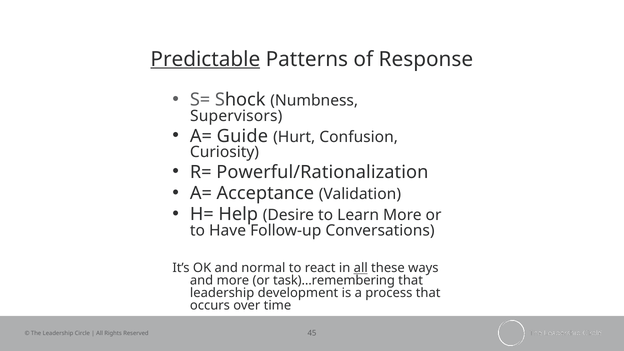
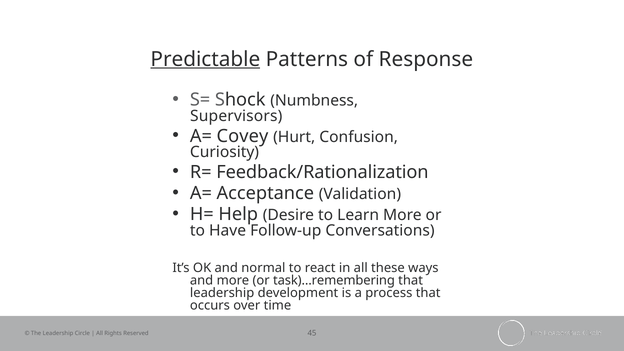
Guide: Guide -> Covey (242, 136)
Powerful/Rationalization: Powerful/Rationalization -> Feedback/Rationalization (322, 172)
all underline: present -> none (361, 268)
